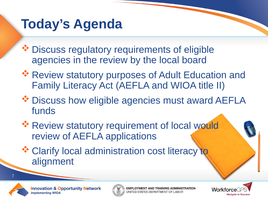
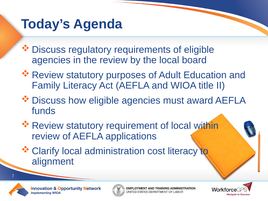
would: would -> within (206, 126)
